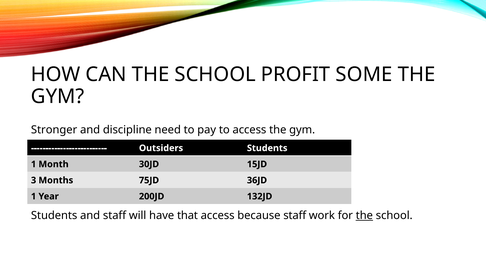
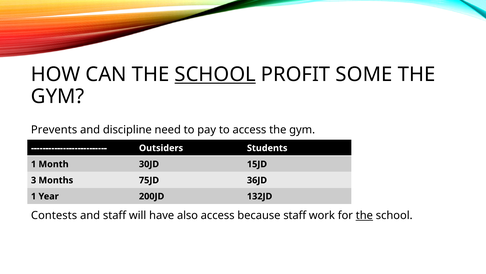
SCHOOL underline: none -> present (215, 74)
Stronger: Stronger -> Prevents (54, 130)
Students: Students -> Contests (54, 215)
that: that -> also (188, 215)
